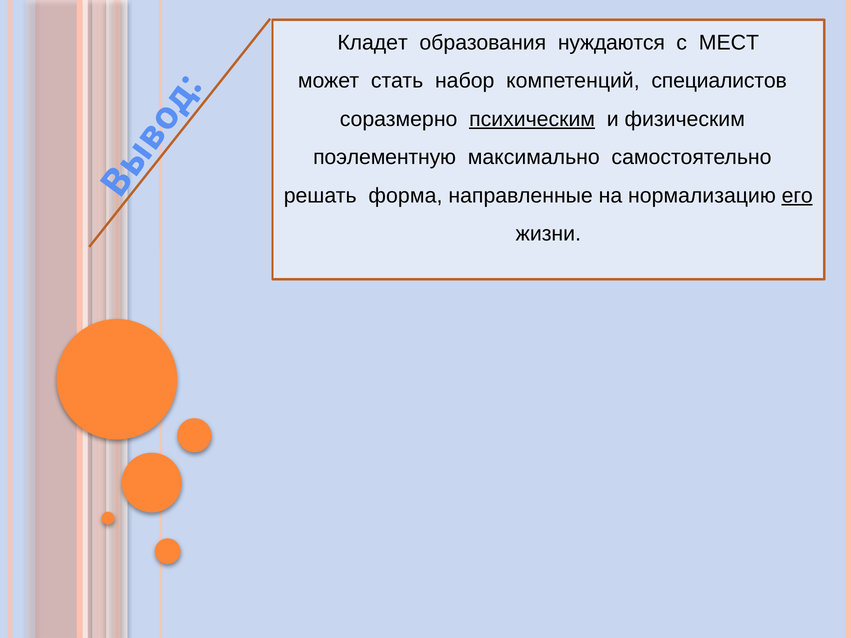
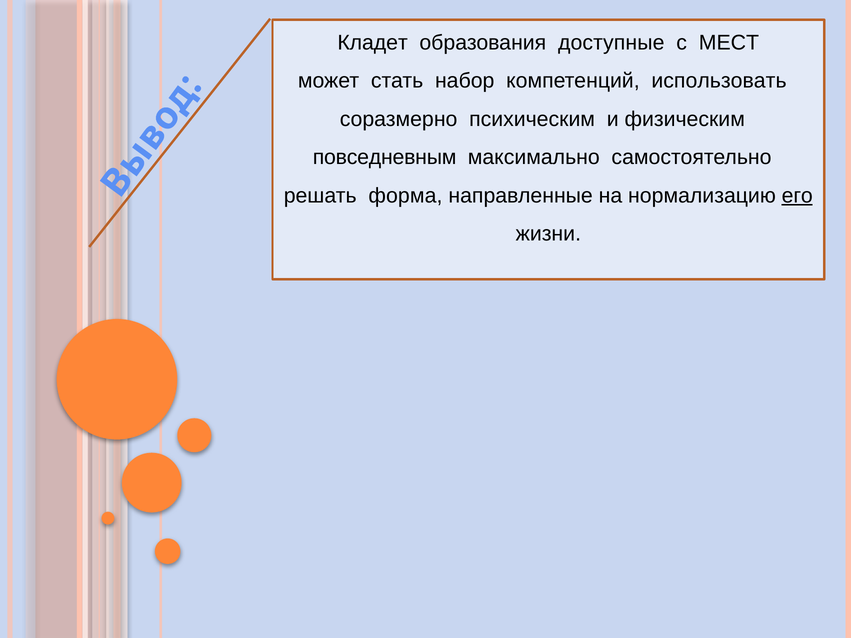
нуждаются: нуждаются -> доступные (611, 43)
специалистов: специалистов -> использовать (719, 81)
психическим underline: present -> none (532, 119)
поэлементную: поэлементную -> повседневным (385, 157)
